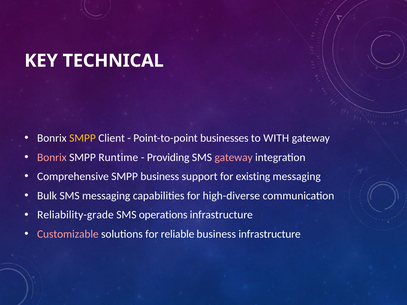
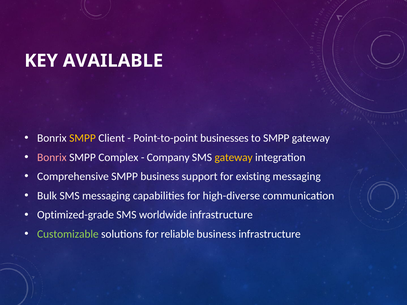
TECHNICAL: TECHNICAL -> AVAILABLE (113, 61)
to WITH: WITH -> SMPP (276, 138)
Runtime: Runtime -> Complex (118, 157)
Providing: Providing -> Company (168, 157)
gateway colour: pink -> yellow (234, 157)
Reliability-grade: Reliability-grade -> Optimized-grade (76, 215)
operations: operations -> worldwide (163, 215)
Customizable colour: pink -> light green (68, 234)
